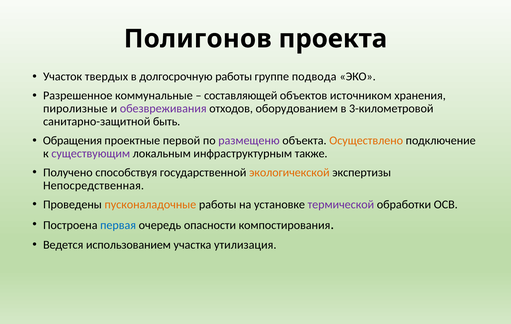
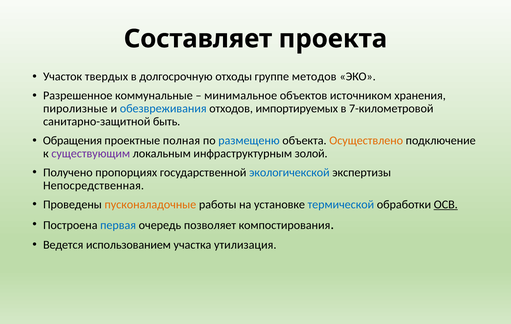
Полигонов: Полигонов -> Составляет (198, 39)
долгосрочную работы: работы -> отходы (234, 77)
подвода: подвода -> методов (314, 77)
составляющей: составляющей -> минимальное (241, 95)
обезвреживания colour: purple -> blue (163, 108)
оборудованием: оборудованием -> импортируемых (297, 108)
3-километровой: 3-километровой -> 7-километровой (391, 108)
первой: первой -> полная (182, 140)
размещеню colour: purple -> blue (249, 140)
также: также -> золой (311, 153)
способствуя: способствуя -> пропорциях (126, 172)
экологичекской colour: orange -> blue (289, 172)
термической colour: purple -> blue (341, 204)
ОСВ underline: none -> present (446, 204)
опасности: опасности -> позволяет (210, 225)
